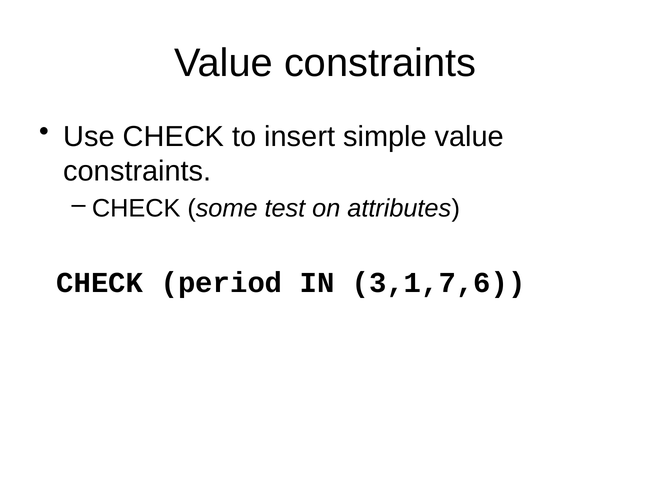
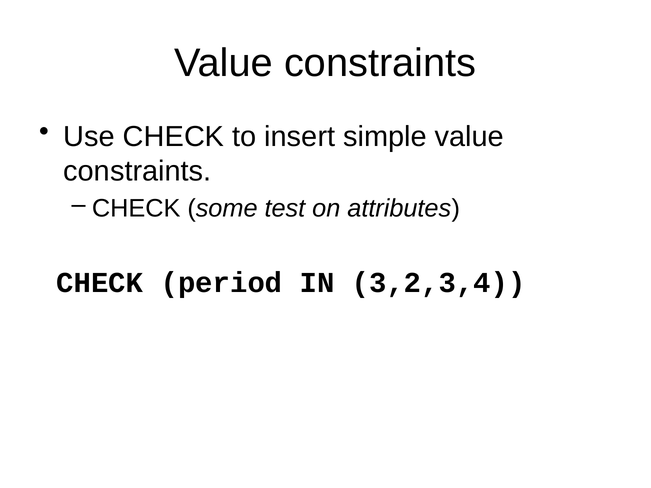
3,1,7,6: 3,1,7,6 -> 3,2,3,4 (439, 283)
